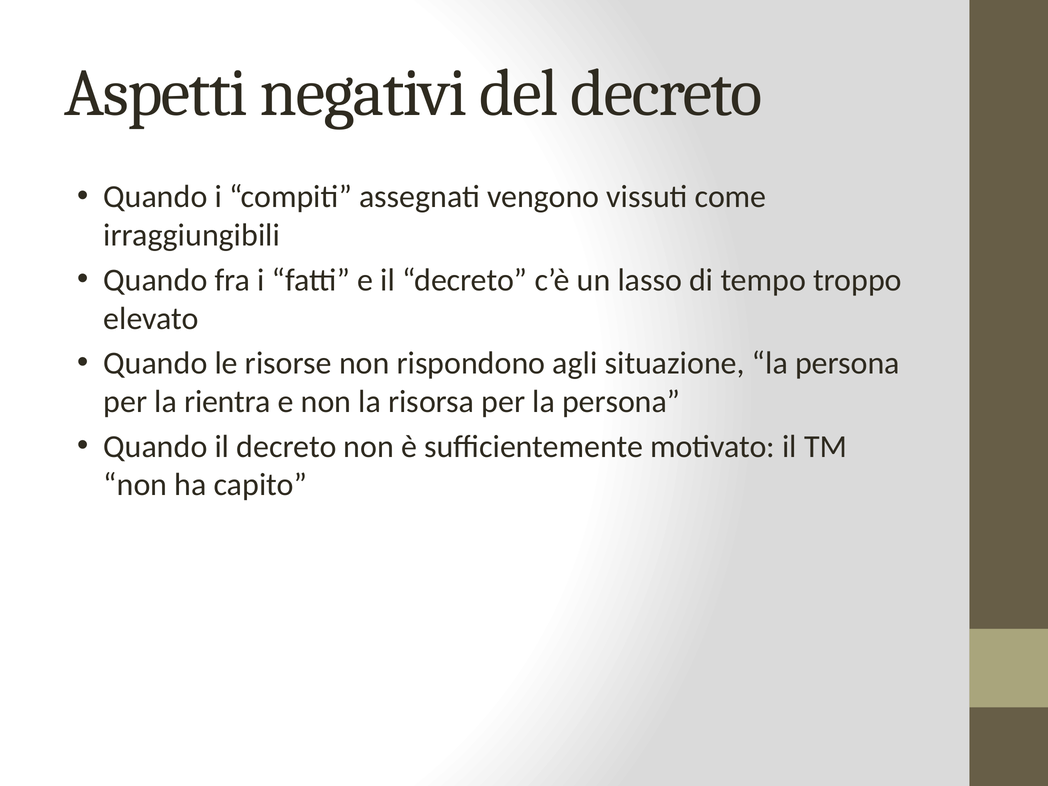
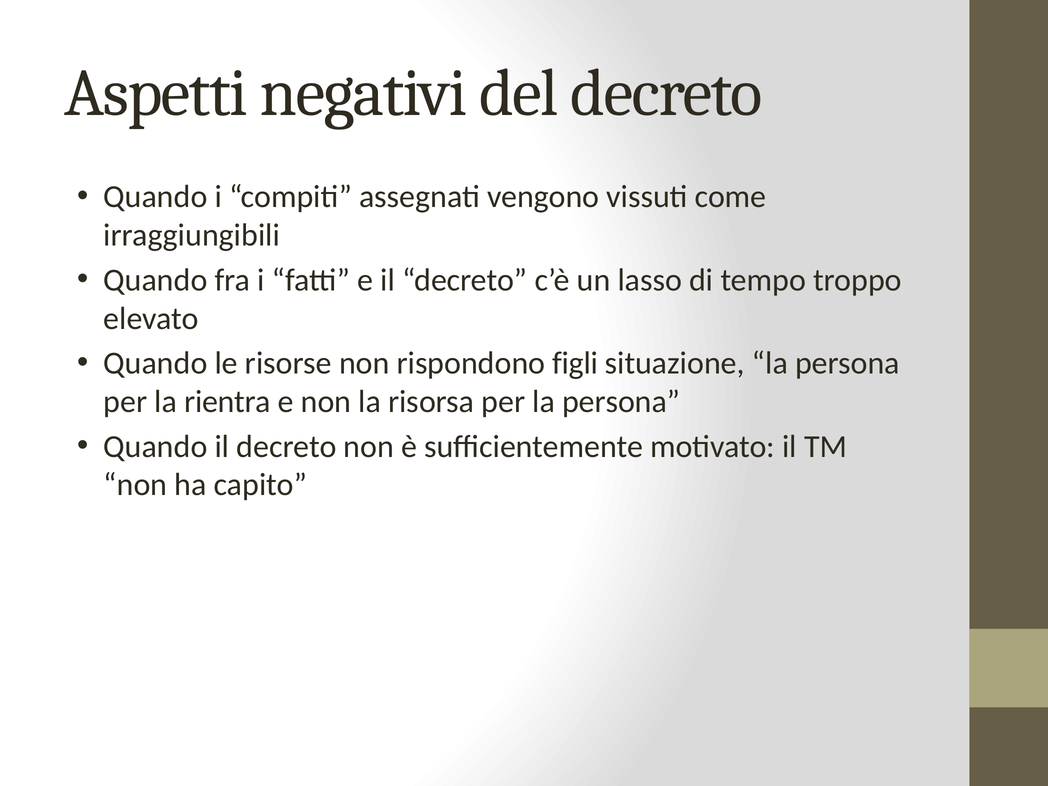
agli: agli -> figli (575, 363)
